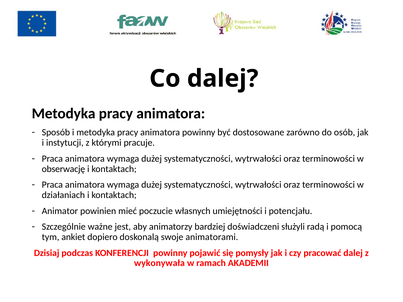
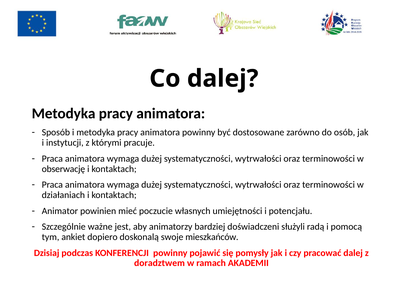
animatorami: animatorami -> mieszkańców (212, 237)
wykonywała: wykonywała -> doradztwem (159, 263)
